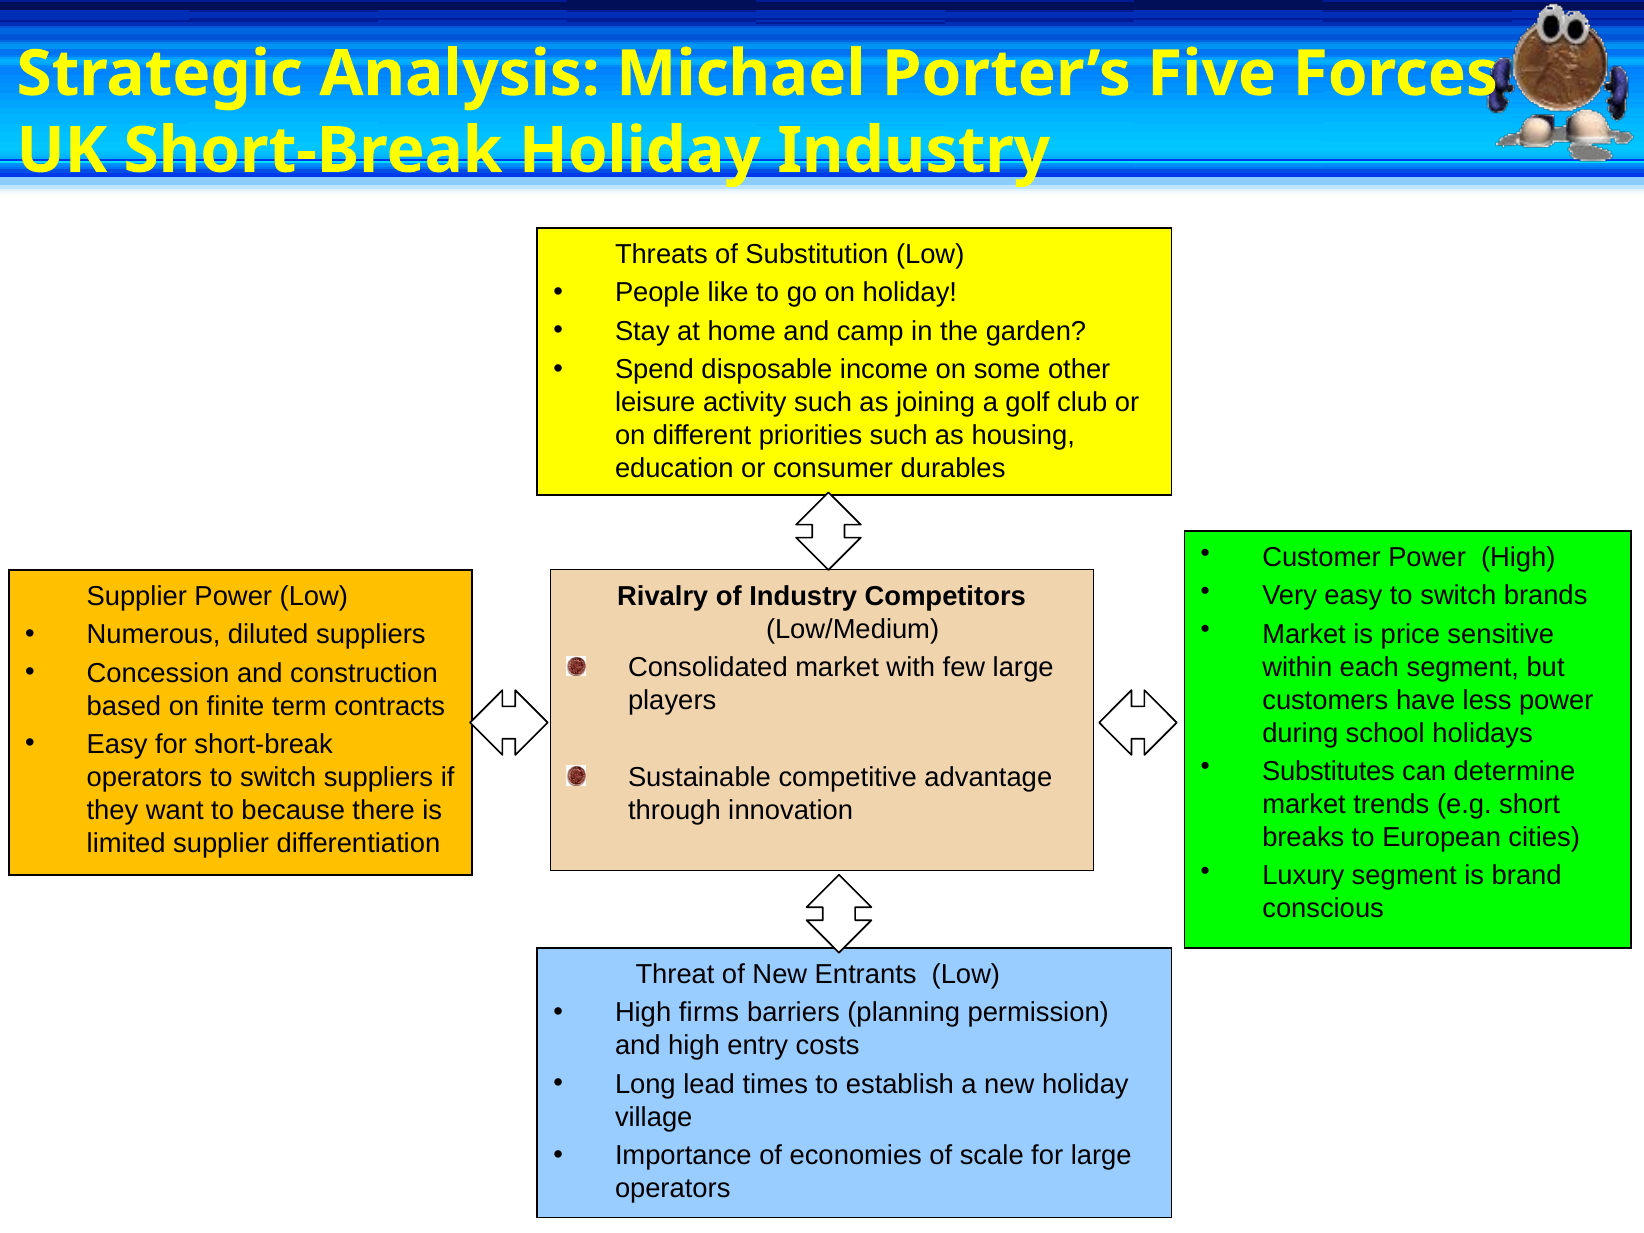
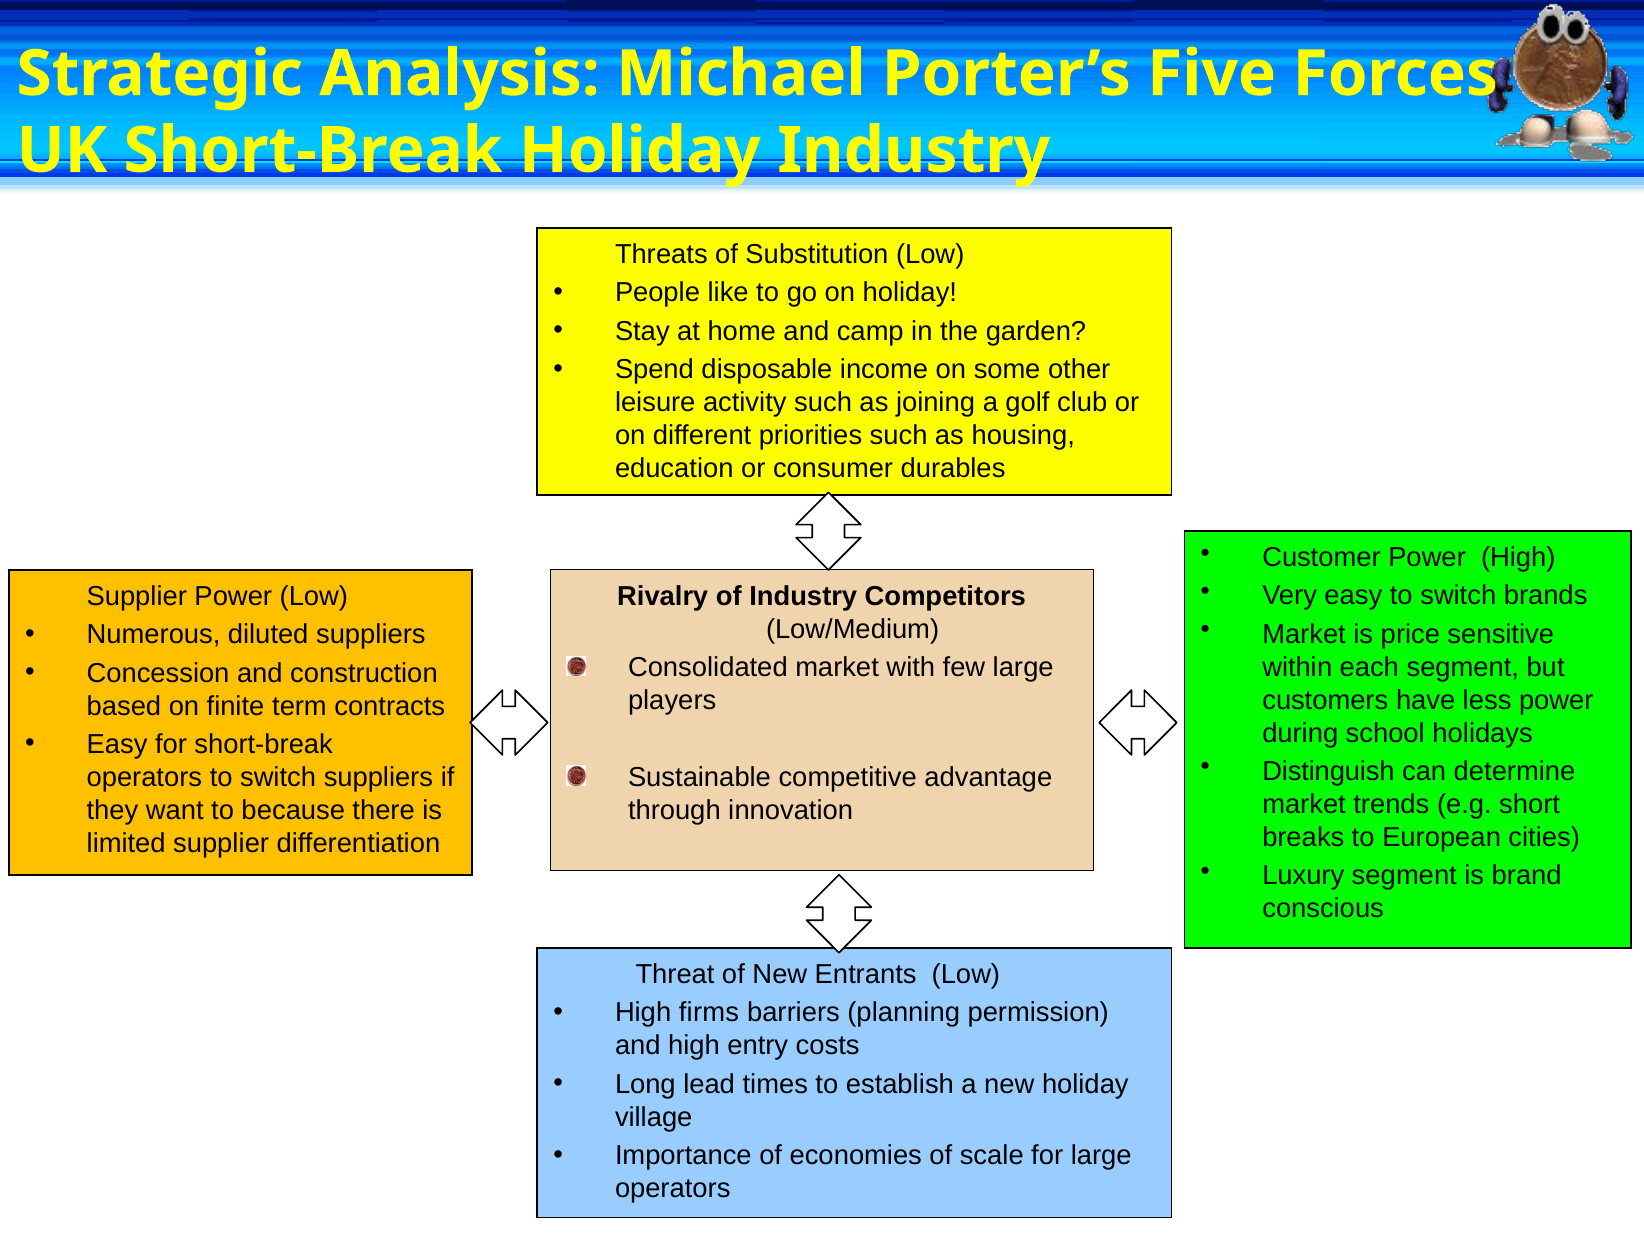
Substitutes: Substitutes -> Distinguish (1328, 771)
